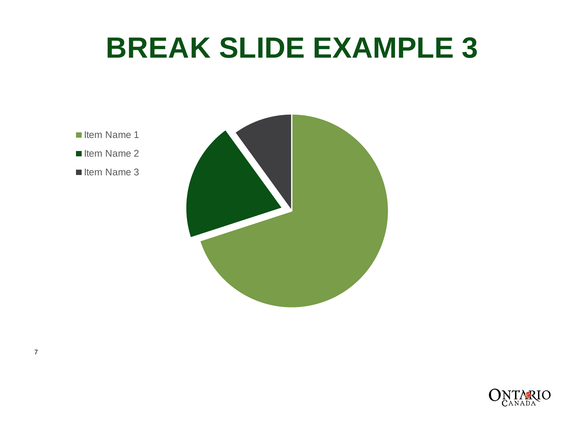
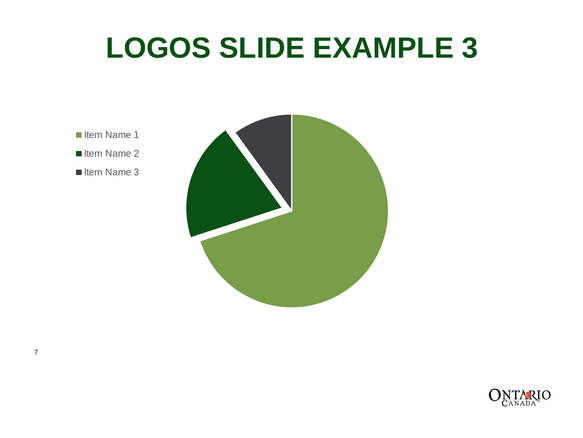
BREAK: BREAK -> LOGOS (158, 48)
